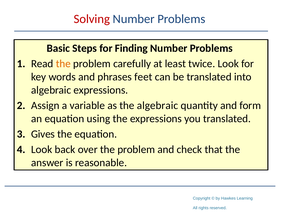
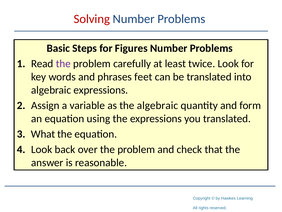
Finding: Finding -> Figures (131, 48)
the colour: orange -> purple (63, 64)
Gives: Gives -> What (43, 134)
